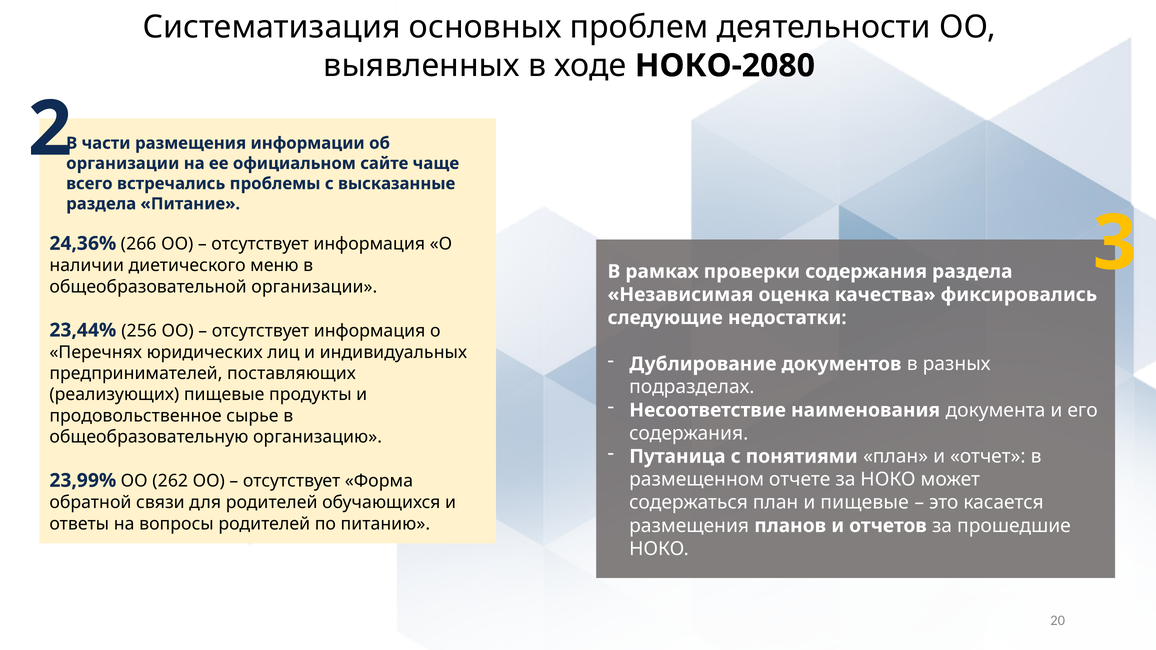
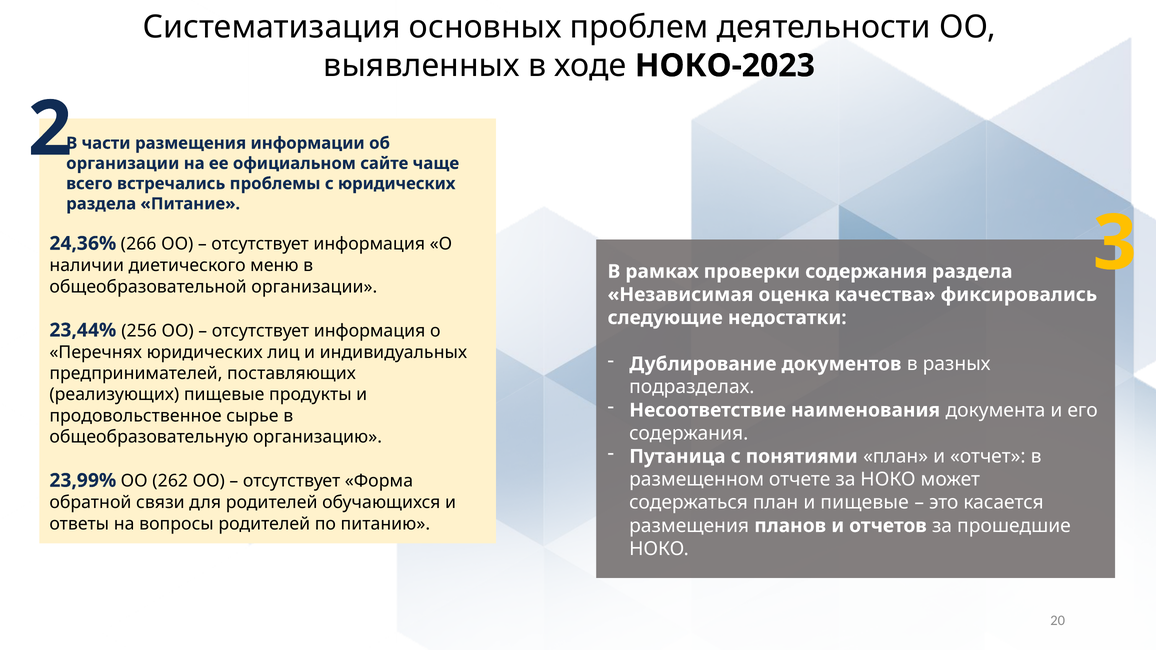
НОКО-2080: НОКО-2080 -> НОКО-2023 (725, 66)
с высказанные: высказанные -> юридических (397, 184)
